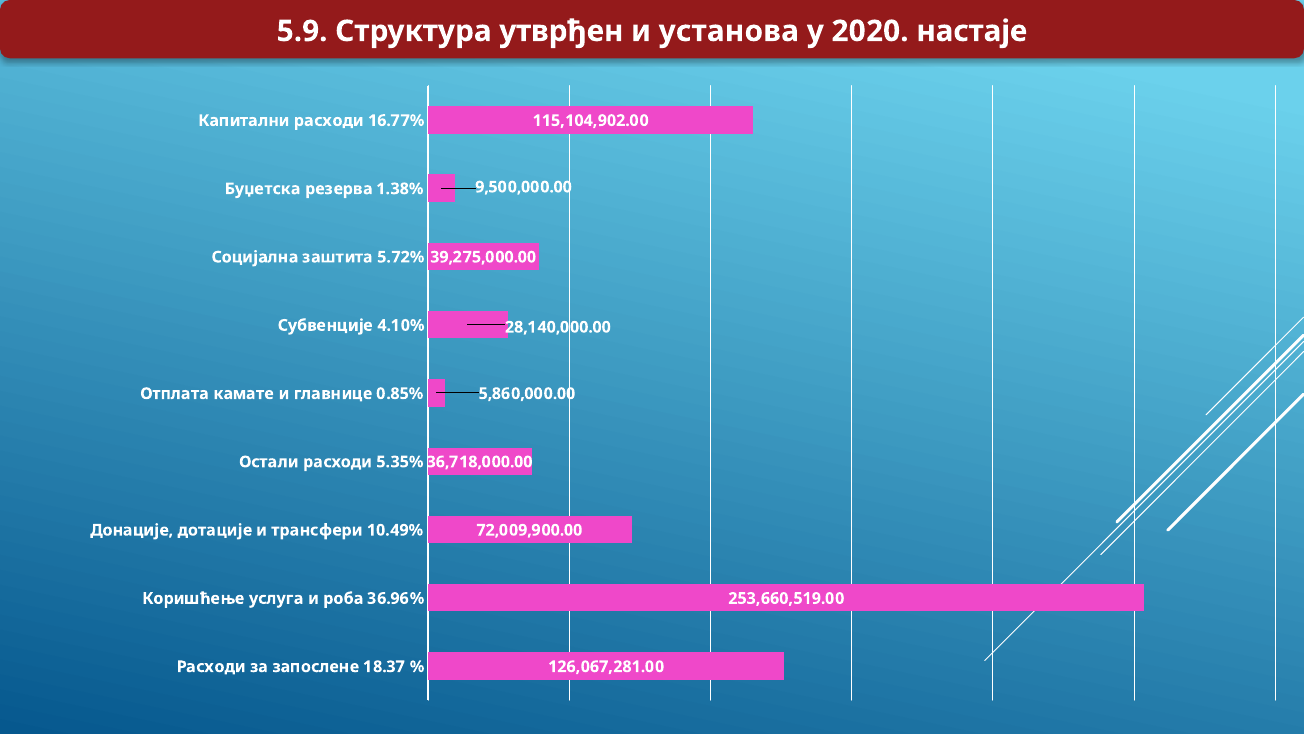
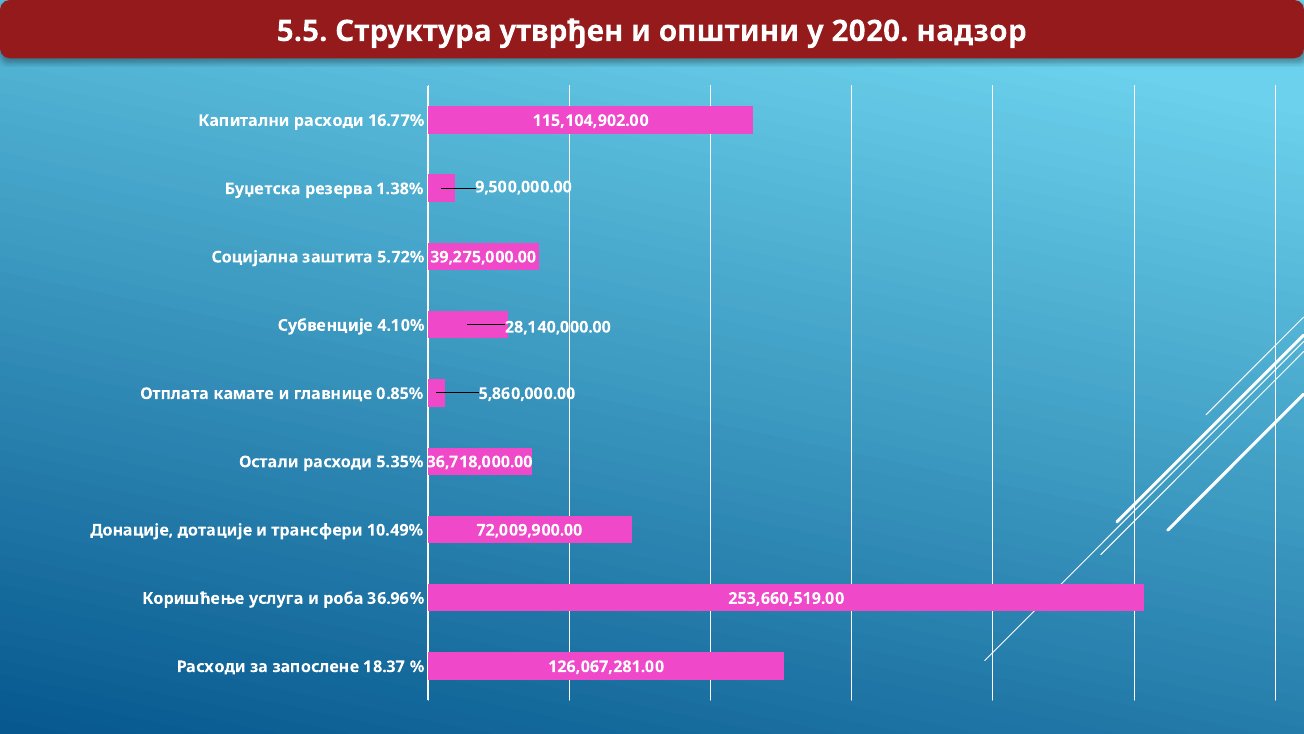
5.9: 5.9 -> 5.5 (302, 31)
установа: установа -> општини (729, 31)
настаје: настаје -> надзор (972, 31)
